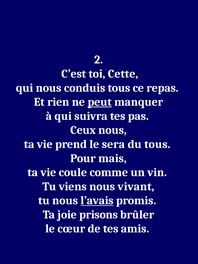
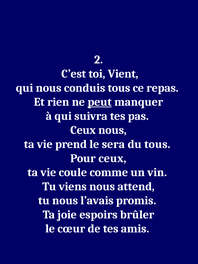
Cette: Cette -> Vient (123, 74)
Pour mais: mais -> ceux (112, 158)
vivant: vivant -> attend (136, 186)
l’avais underline: present -> none (97, 201)
prisons: prisons -> espoirs (99, 215)
